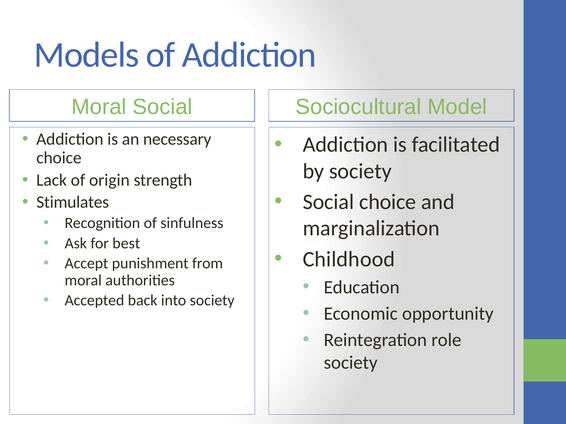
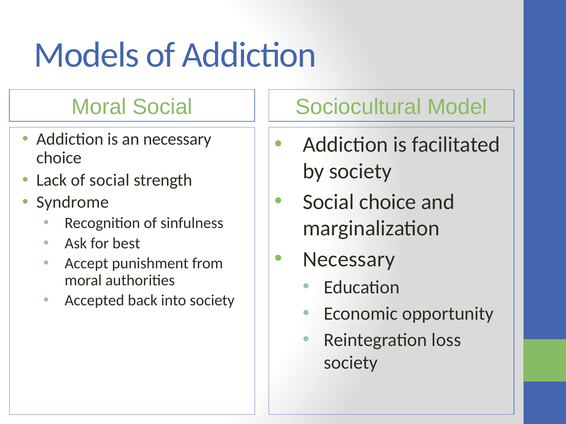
of origin: origin -> social (109, 180)
Stimulates: Stimulates -> Syndrome (73, 202)
Childhood: Childhood -> Necessary (349, 259)
role: role -> loss (446, 340)
